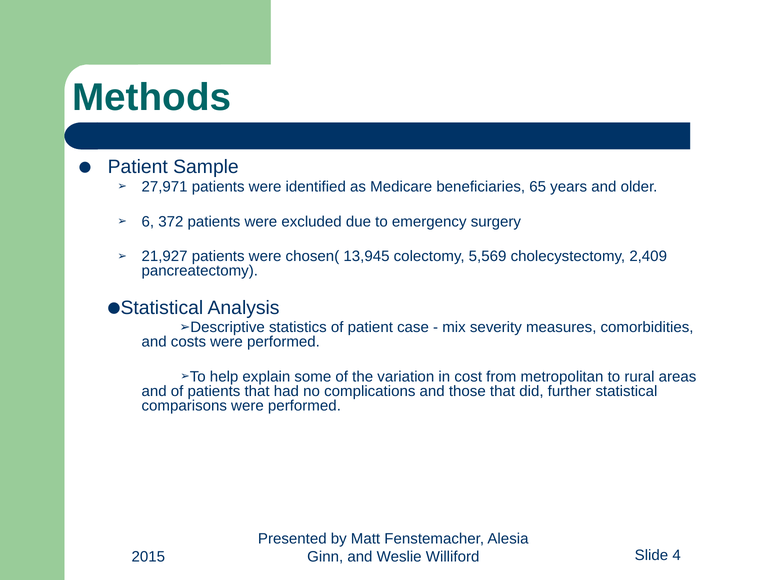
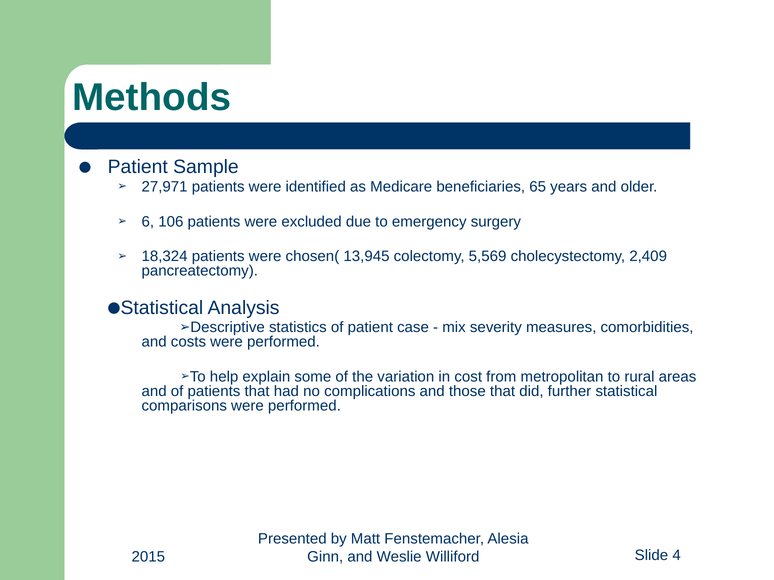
372: 372 -> 106 (171, 222)
21,927: 21,927 -> 18,324 (165, 257)
